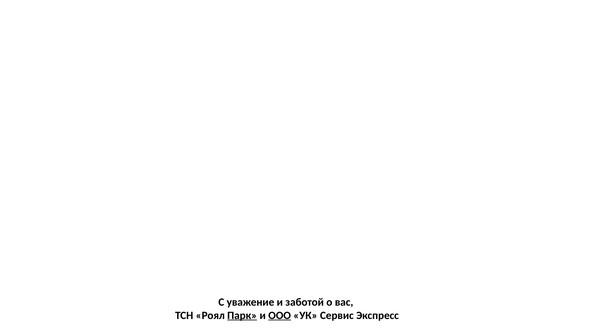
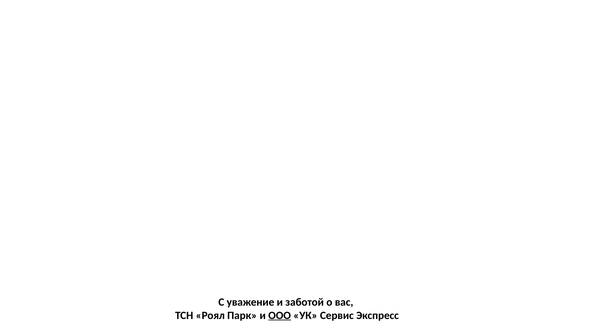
Парк underline: present -> none (242, 315)
